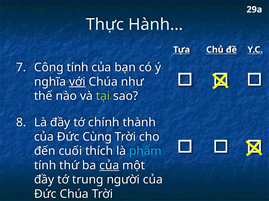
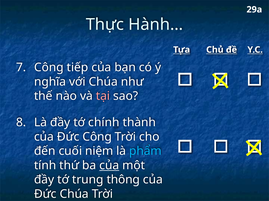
Công tính: tính -> tiếp (78, 68)
với underline: present -> none (77, 82)
tại colour: light green -> pink (103, 96)
Đức Cùng: Cùng -> Công (97, 137)
thích: thích -> niệm (99, 152)
người: người -> thông (123, 180)
